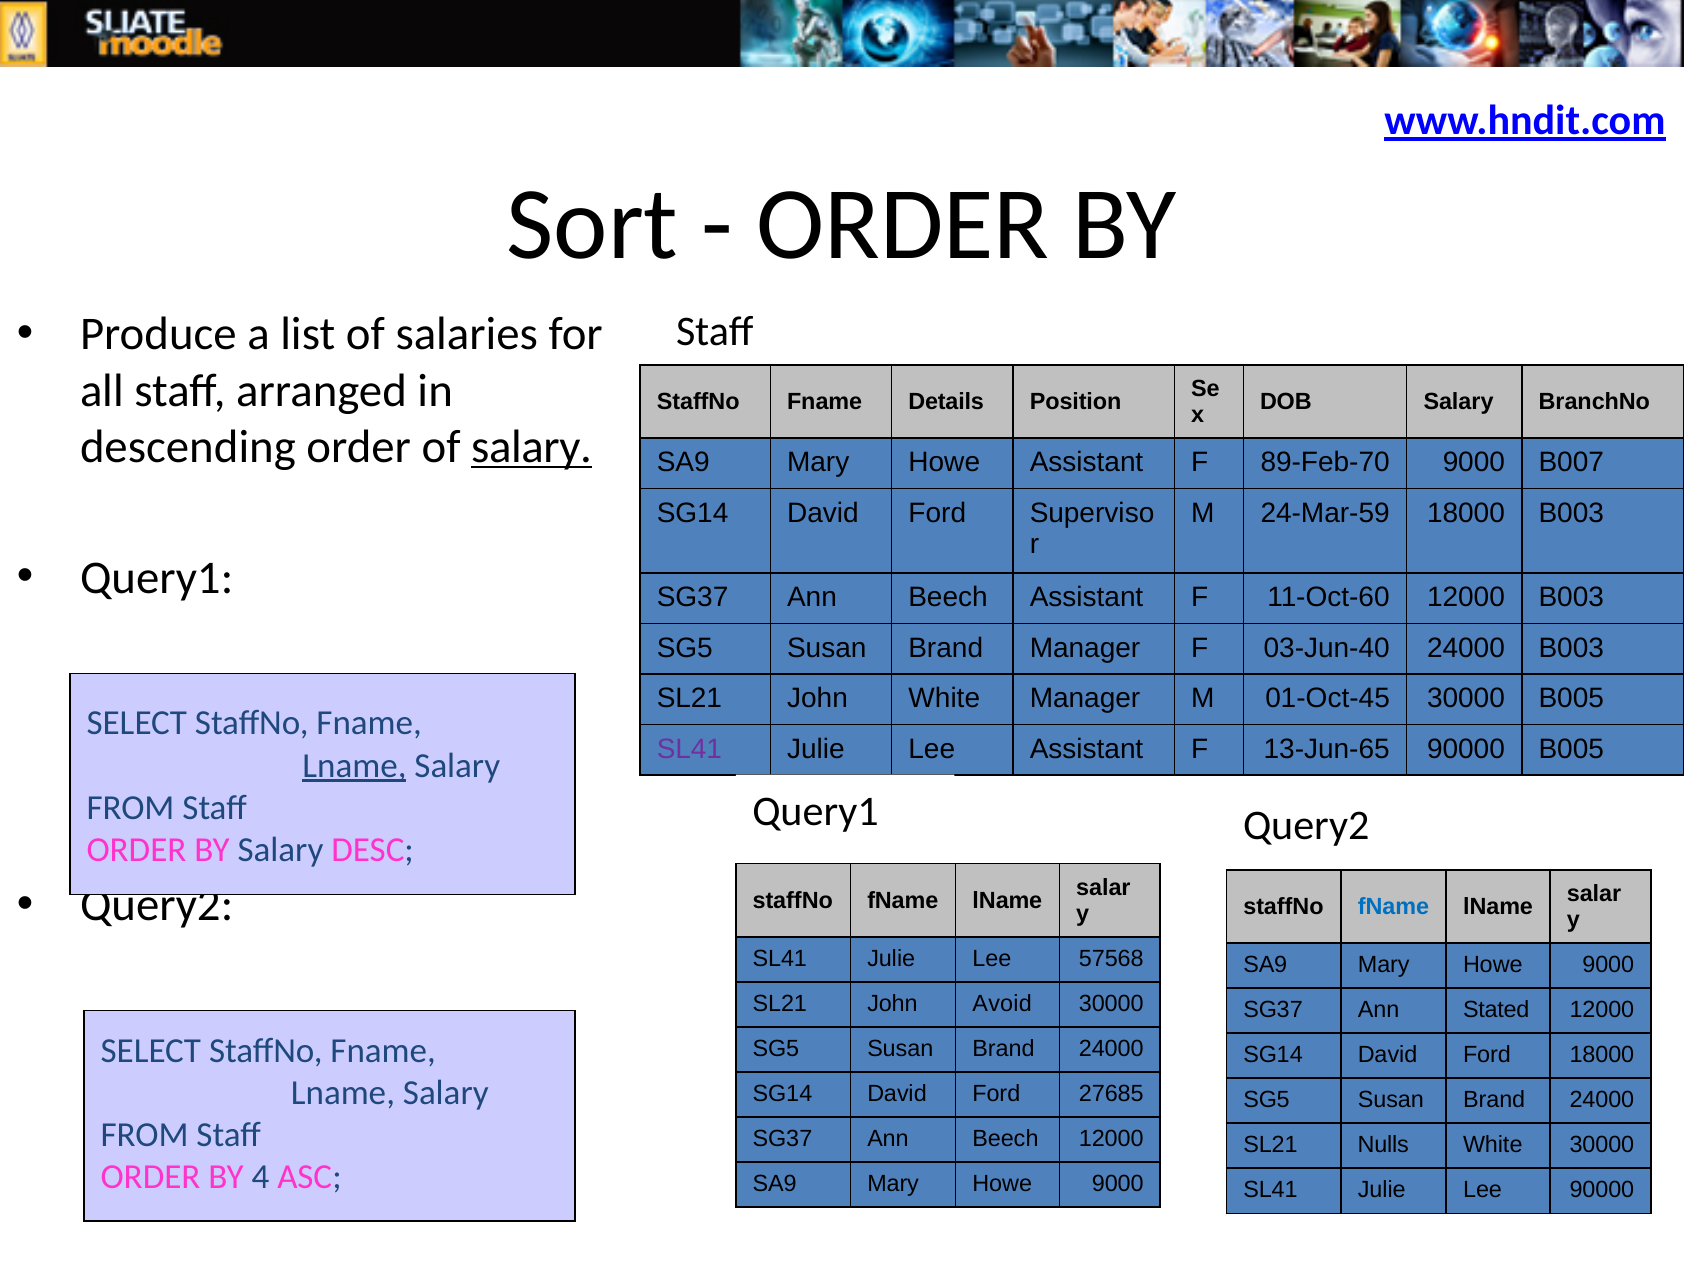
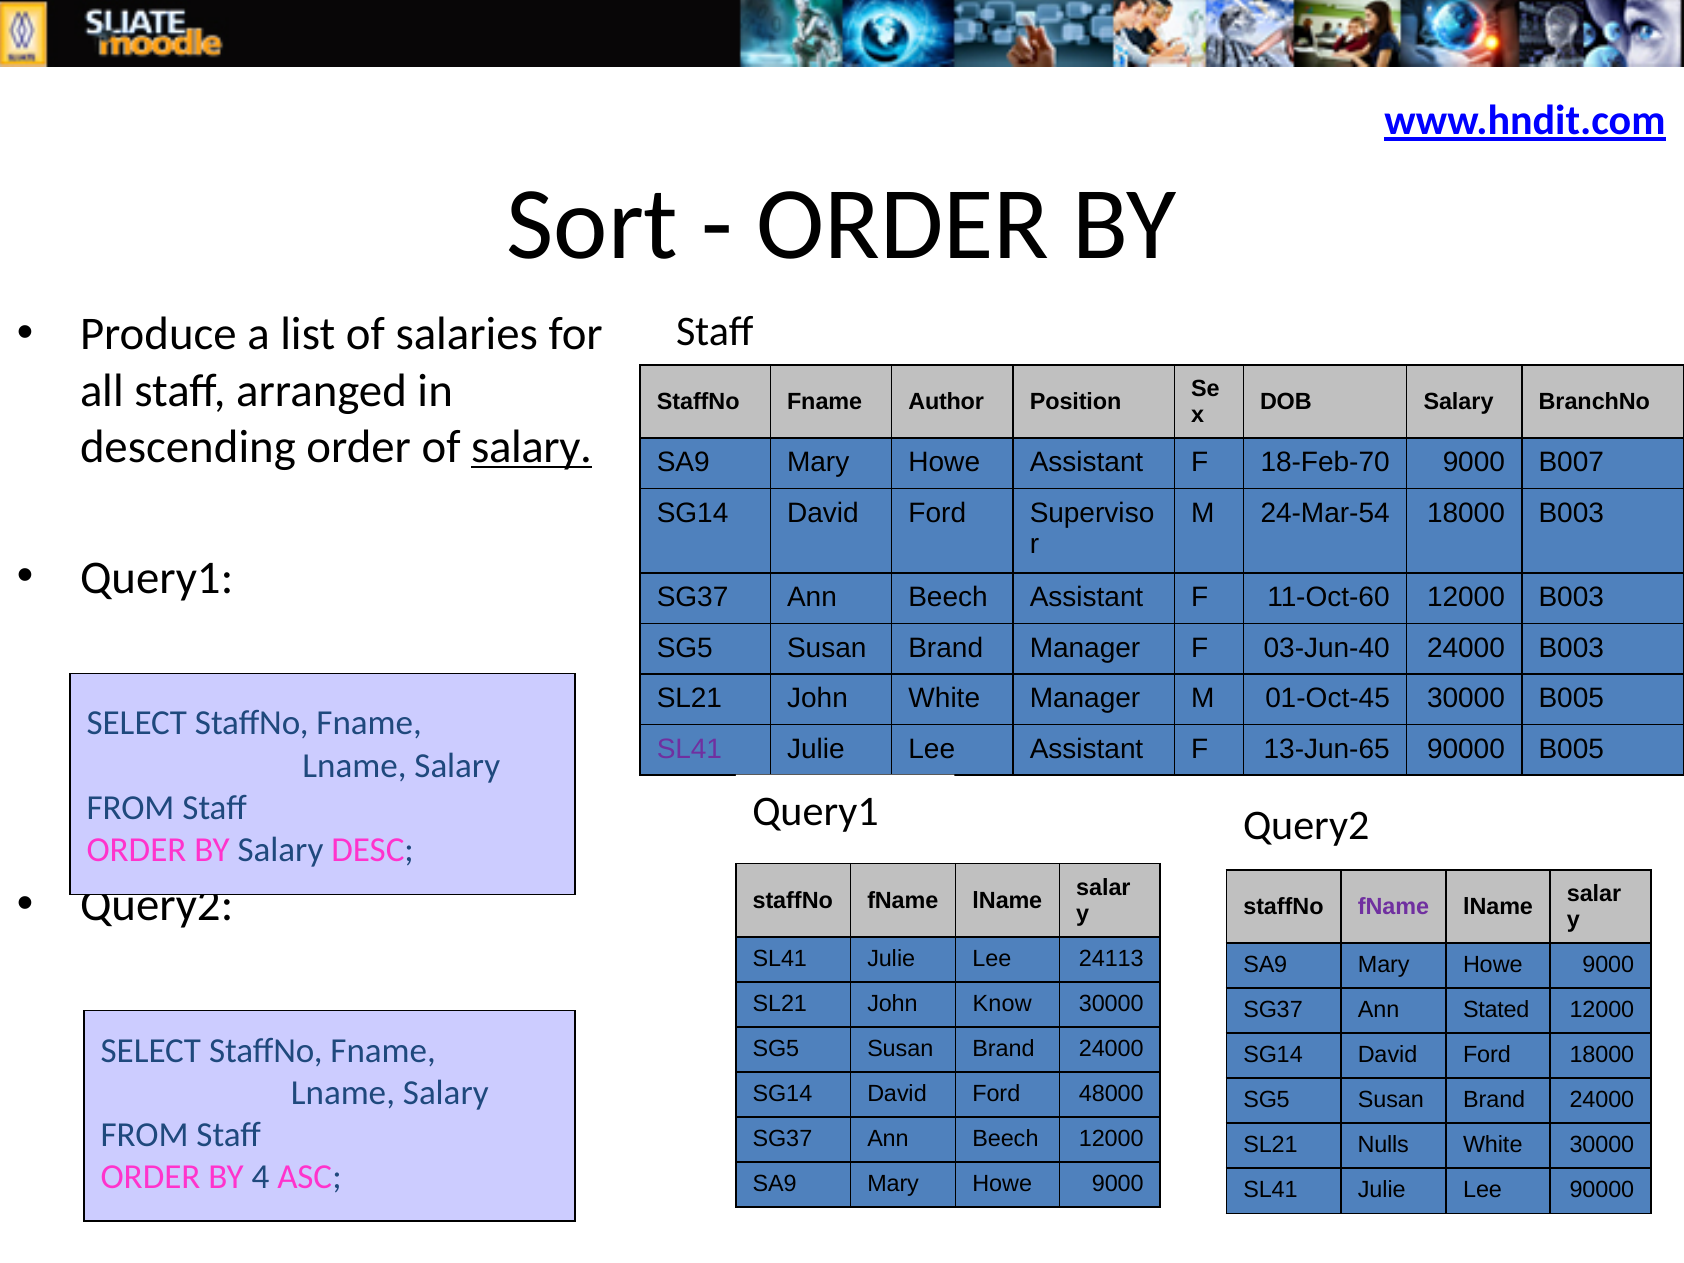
Details: Details -> Author (946, 402)
89-Feb-70: 89-Feb-70 -> 18-Feb-70 (1325, 463)
24-Mar-59: 24-Mar-59 -> 24-Mar-54 (1325, 513)
Lname underline: present -> none (354, 765)
fName colour: blue -> purple (1393, 907)
57568: 57568 -> 24113 (1111, 959)
Avoid: Avoid -> Know (1002, 1004)
27685: 27685 -> 48000 (1111, 1094)
